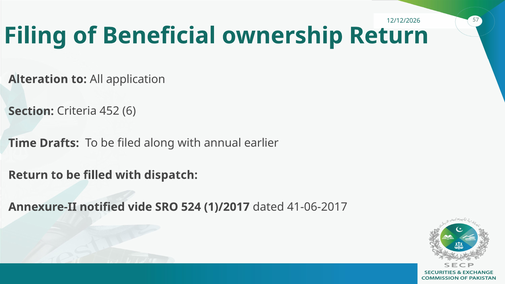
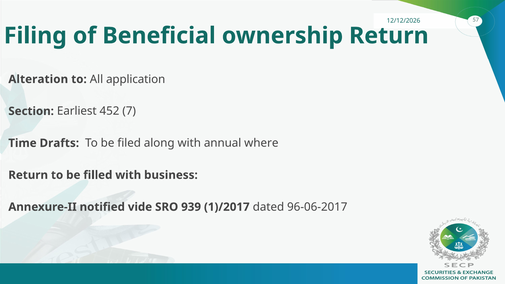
Criteria: Criteria -> Earliest (77, 111)
6: 6 -> 7 (129, 111)
earlier: earlier -> where (261, 143)
dispatch: dispatch -> business (171, 175)
524: 524 -> 939 (191, 207)
41-06-2017: 41-06-2017 -> 96-06-2017 (317, 207)
